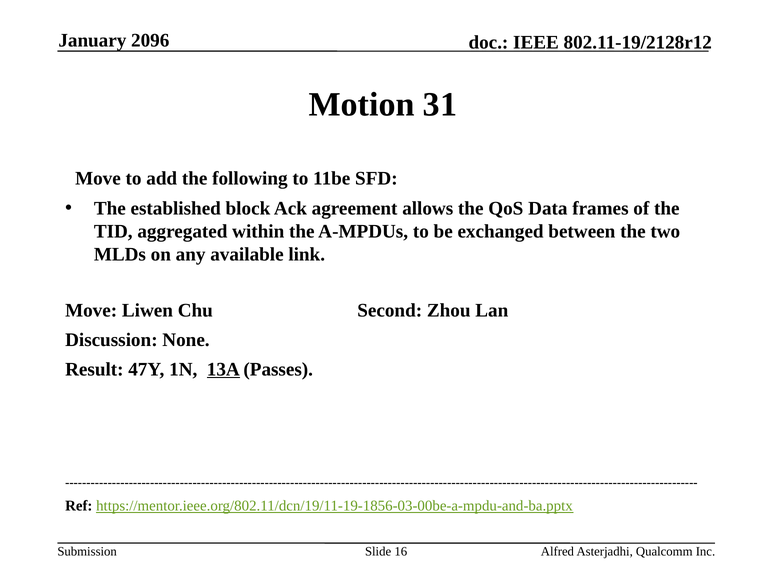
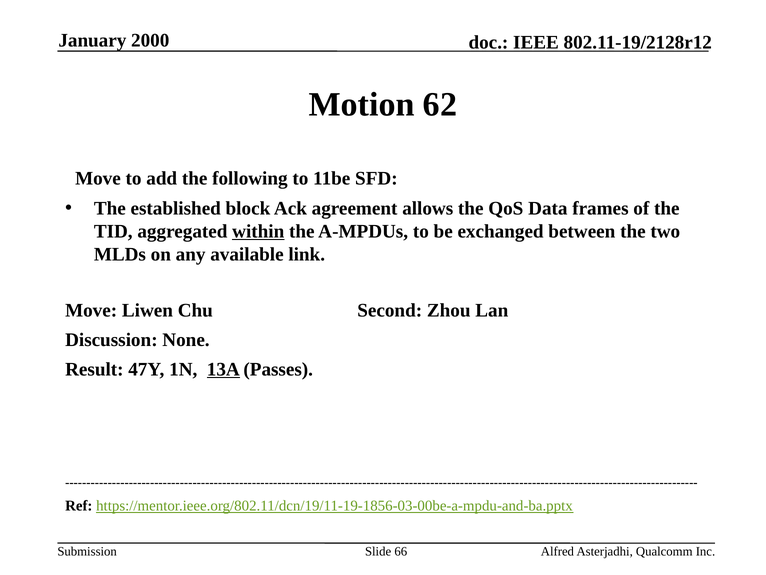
2096: 2096 -> 2000 (150, 41)
31: 31 -> 62 (440, 104)
within underline: none -> present (258, 231)
16: 16 -> 66 (401, 551)
